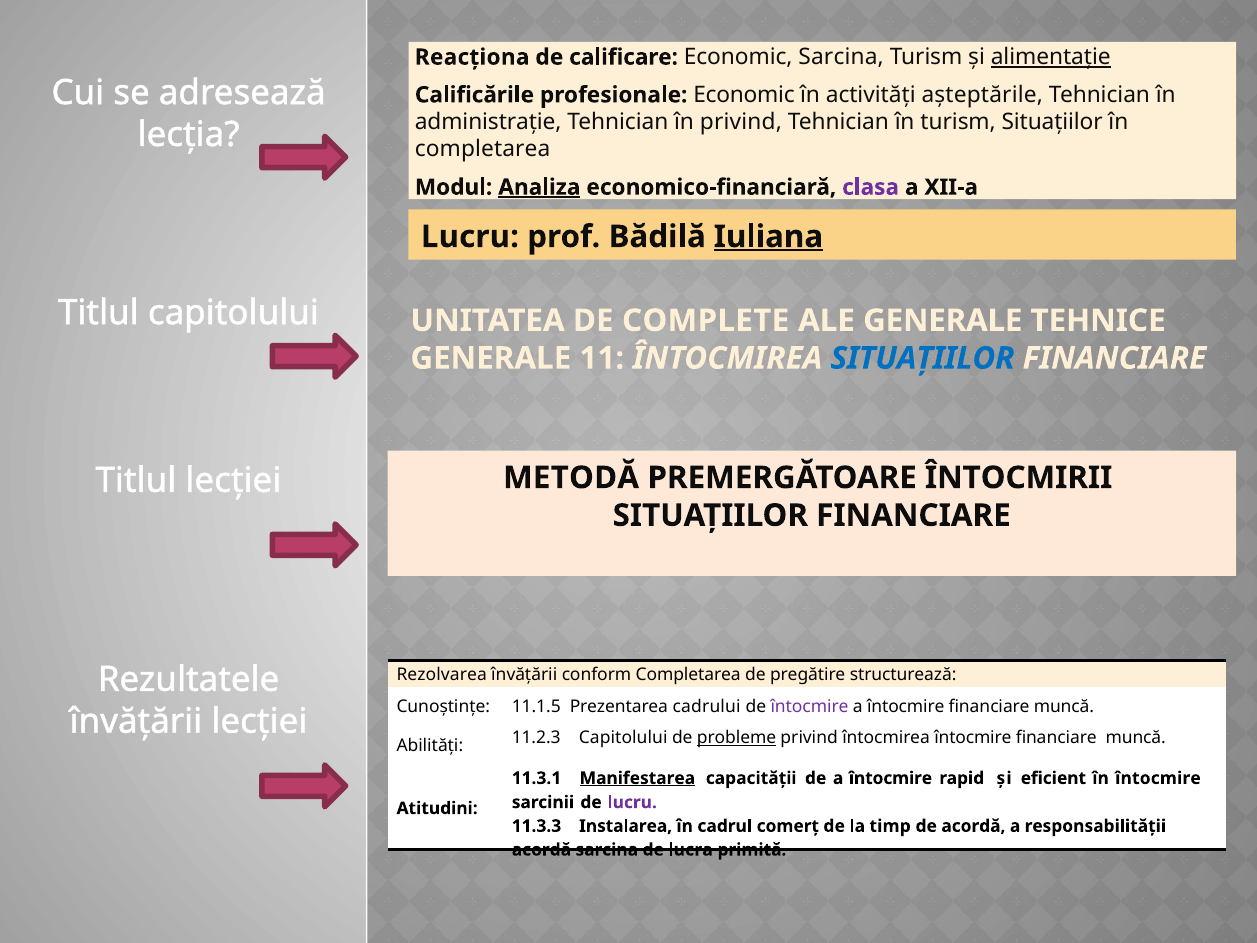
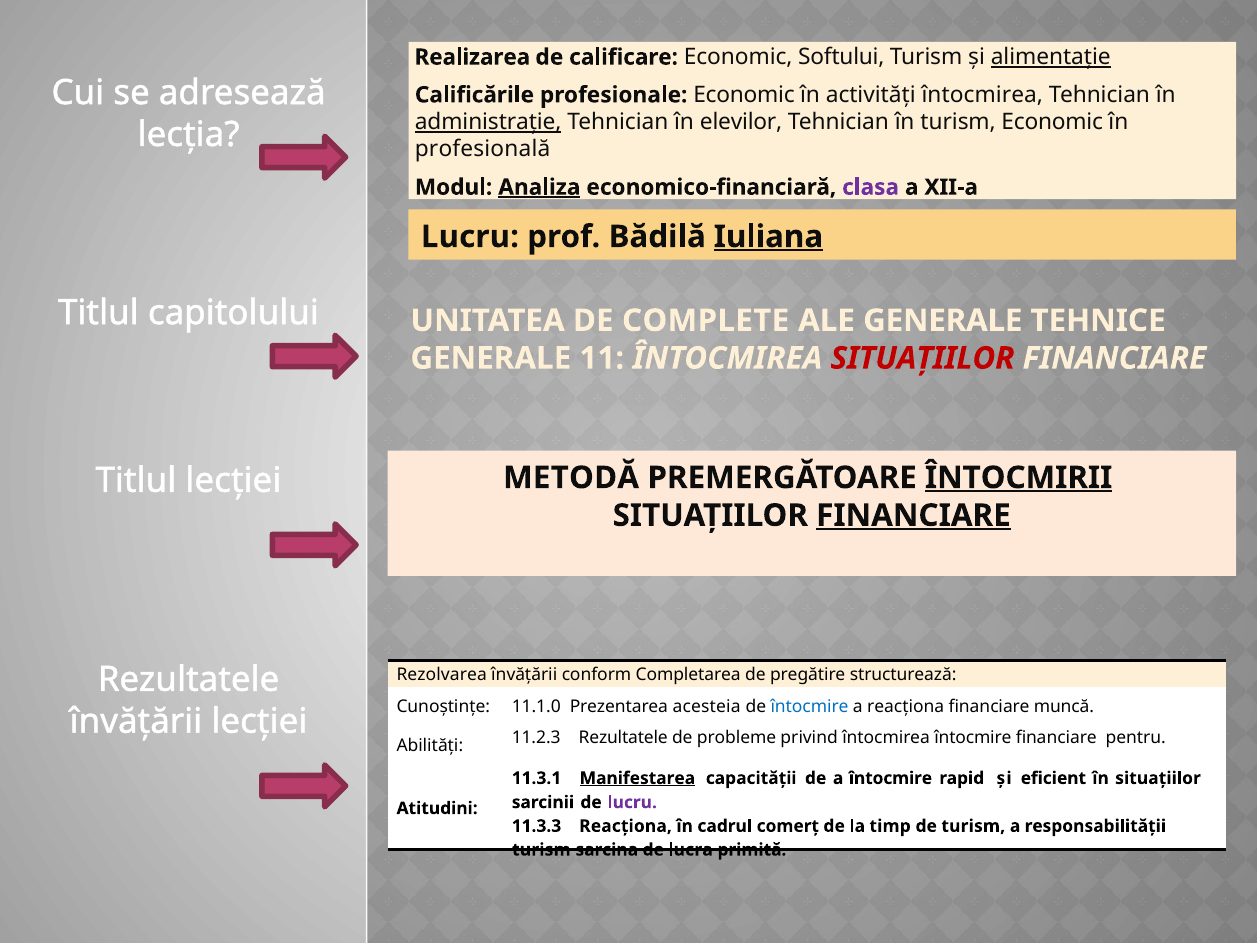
Reacționa: Reacționa -> Realizarea (472, 57)
Economic Sarcina: Sarcina -> Softului (841, 57)
activități așteptările: așteptările -> întocmirea (982, 95)
administrație underline: none -> present (488, 122)
în privind: privind -> elevilor (741, 122)
turism Situațiilor: Situațiilor -> Economic (1052, 122)
completarea: completarea -> profesională (483, 149)
SITUAȚIILOR colour: blue -> red (923, 358)
ÎNTOCMIRII underline: none -> present (1019, 478)
FINANCIARE underline: none -> present (913, 515)
11.1.5: 11.1.5 -> 11.1.0 (536, 707)
cadrului: cadrului -> acesteia (707, 707)
întocmire colour: purple -> blue (810, 707)
întocmire: întocmire -> reacționa (906, 707)
11.2.3 Capitolului: Capitolului -> Rezultatele (623, 738)
probleme underline: present -> none (737, 738)
muncă: muncă -> pentru (1136, 738)
în întocmire: întocmire -> situațiilor (1158, 778)
11.3.3 Instalarea: Instalarea -> Reacționa (626, 826)
de acordă: acordă -> turism (973, 826)
acordă: acordă -> turism (541, 850)
